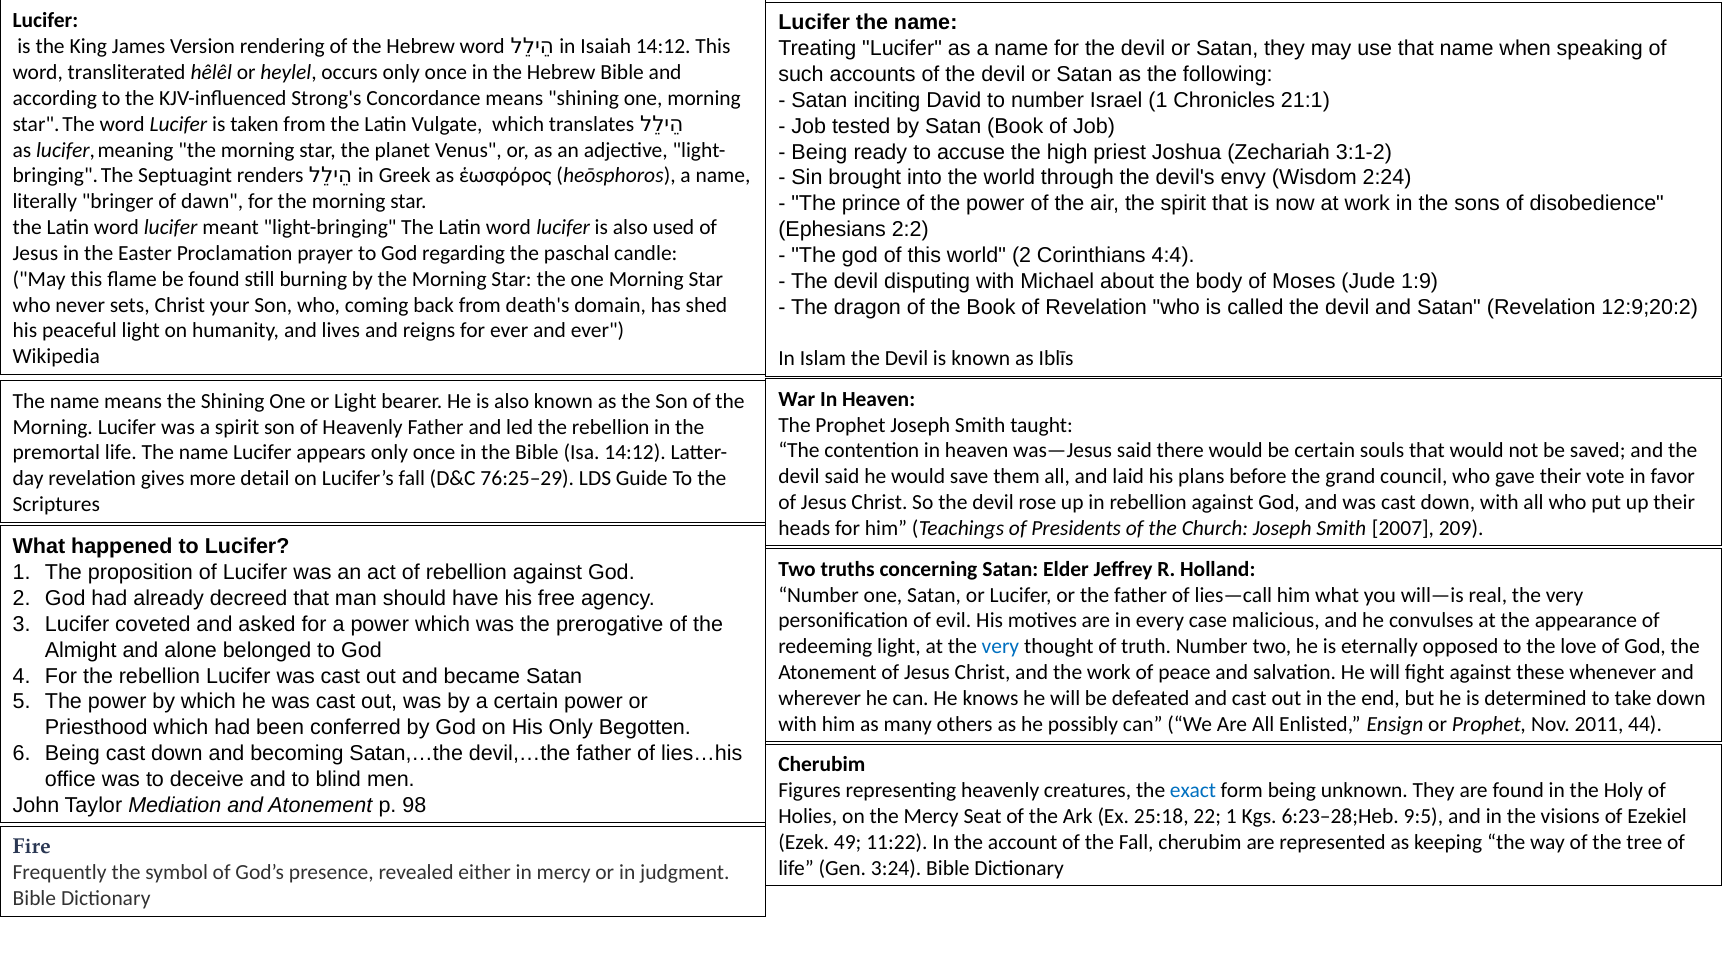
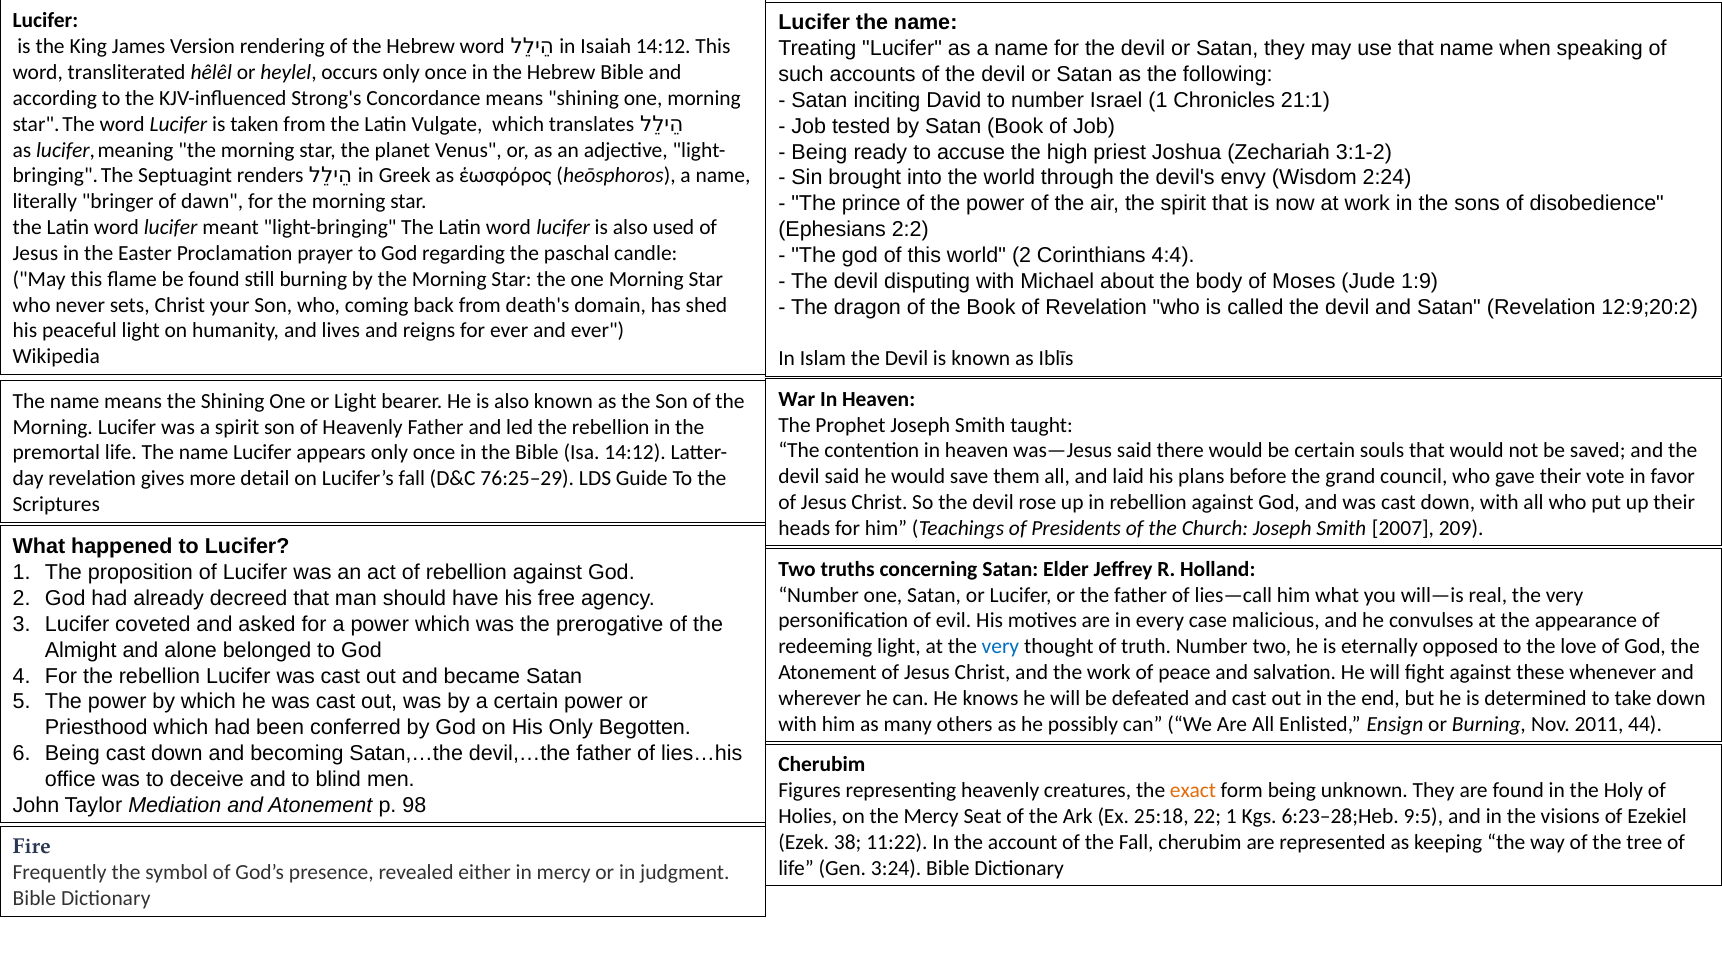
or Prophet: Prophet -> Burning (1489, 724)
exact colour: blue -> orange (1193, 790)
49: 49 -> 38 (848, 842)
